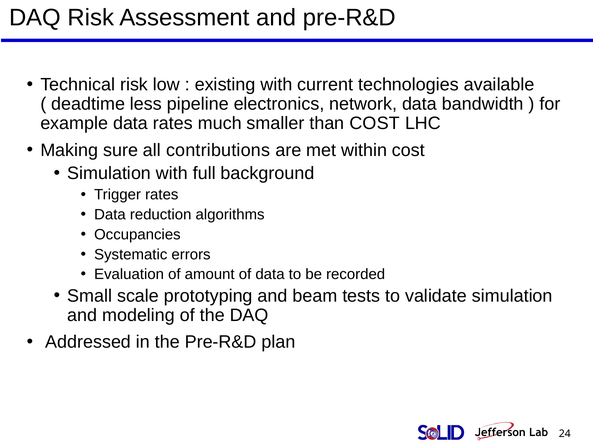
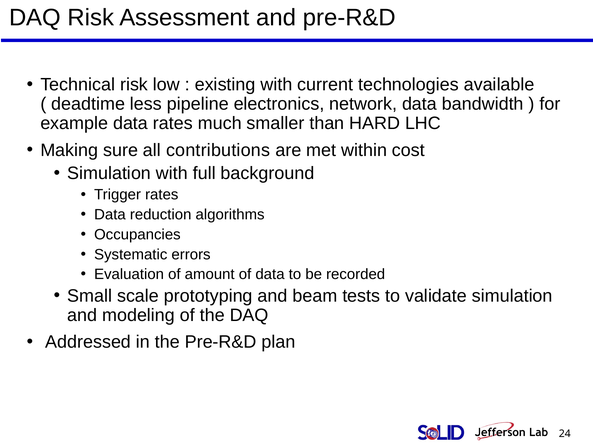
than COST: COST -> HARD (375, 123)
